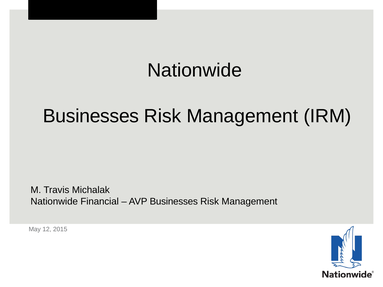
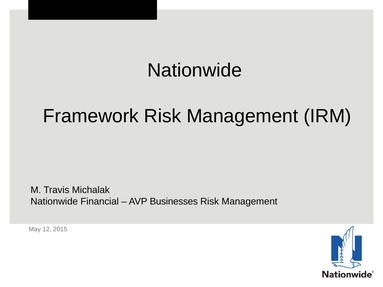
Businesses: Businesses -> Framework (91, 116)
